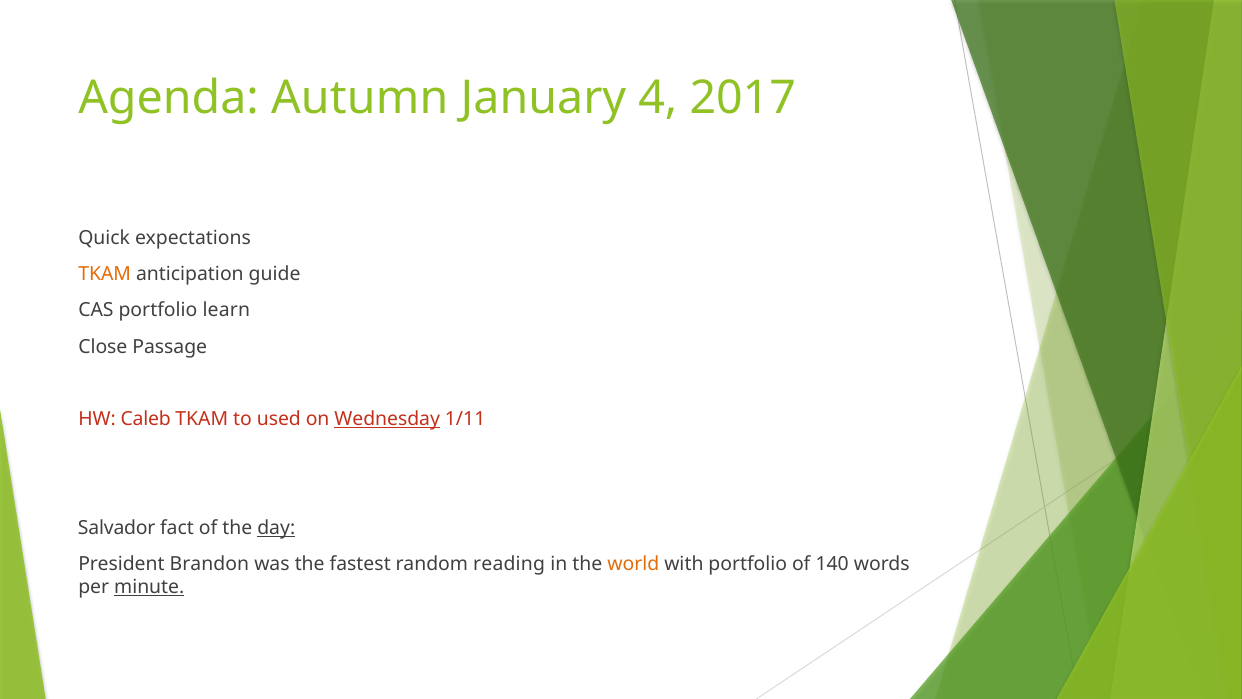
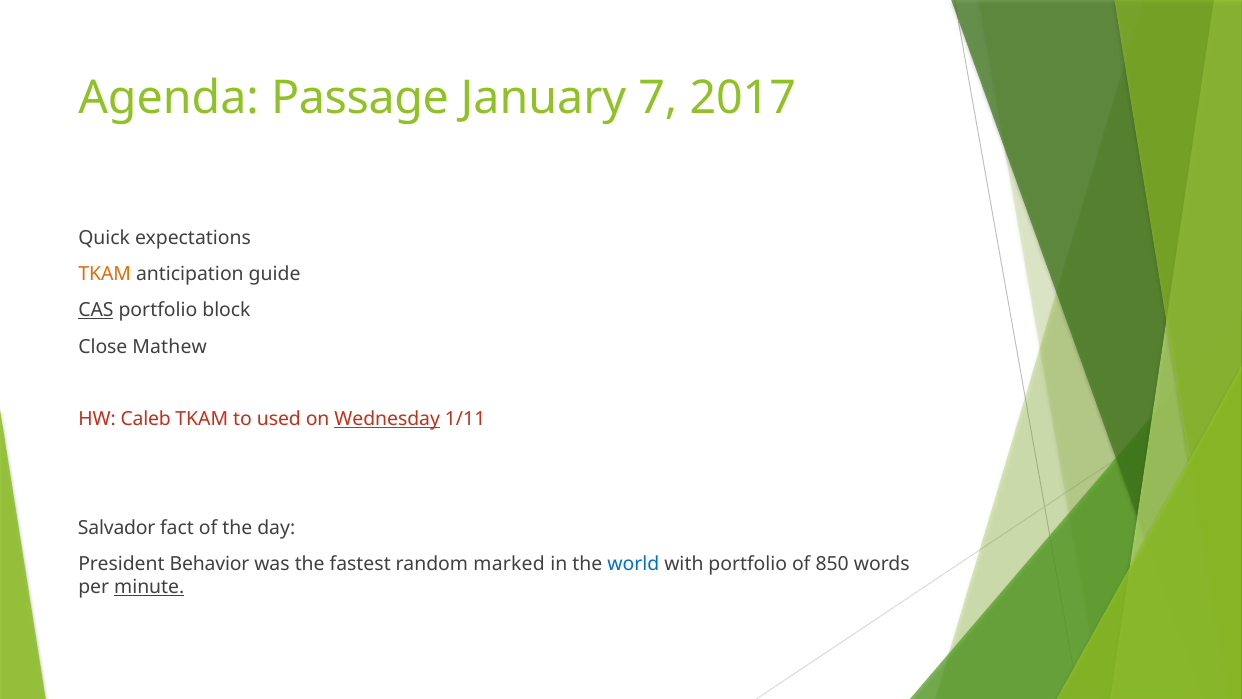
Autumn: Autumn -> Passage (360, 98)
4: 4 -> 7 (658, 98)
CAS underline: none -> present (96, 310)
learn: learn -> block (226, 310)
Passage: Passage -> Mathew (170, 346)
day underline: present -> none (276, 528)
Brandon: Brandon -> Behavior (210, 564)
reading: reading -> marked (509, 564)
world colour: orange -> blue (633, 564)
140: 140 -> 850 (832, 564)
